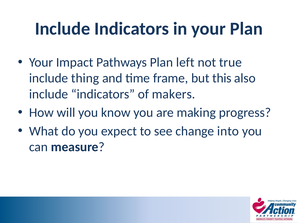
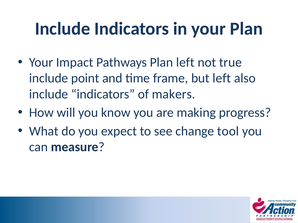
thing: thing -> point (85, 78)
but this: this -> left (222, 78)
into: into -> tool (228, 131)
